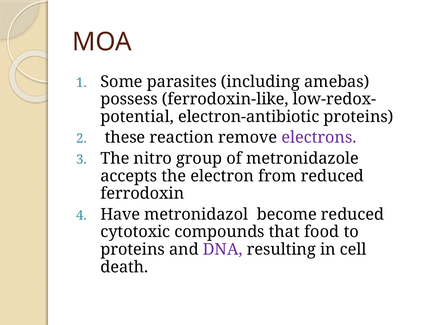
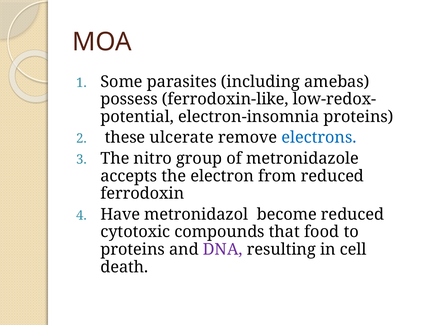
electron-antibiotic: electron-antibiotic -> electron-insomnia (249, 117)
reaction: reaction -> ulcerate (182, 137)
electrons colour: purple -> blue (319, 137)
